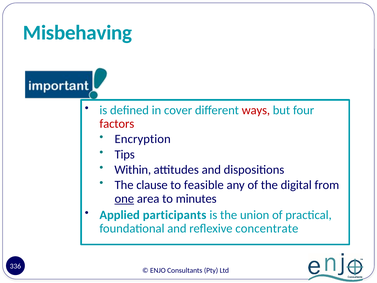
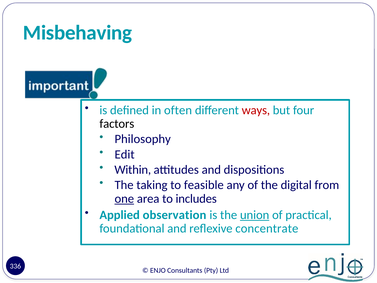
cover: cover -> often (178, 110)
factors colour: red -> black (117, 124)
Encryption: Encryption -> Philosophy (143, 139)
Tips: Tips -> Edit (125, 154)
clause: clause -> taking (152, 185)
minutes: minutes -> includes (196, 198)
participants: participants -> observation (175, 215)
union underline: none -> present (255, 215)
